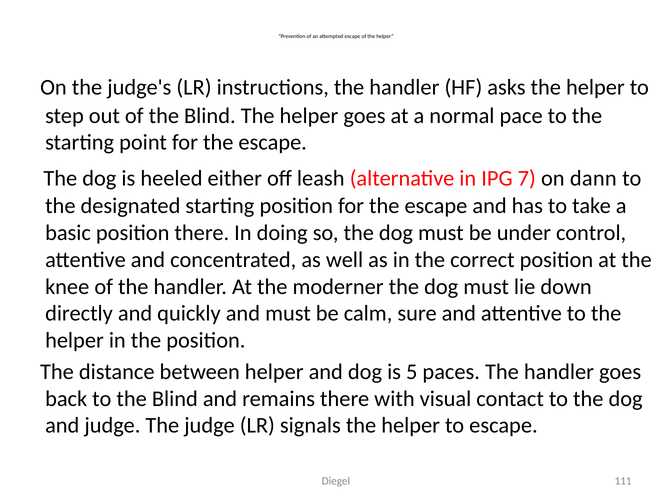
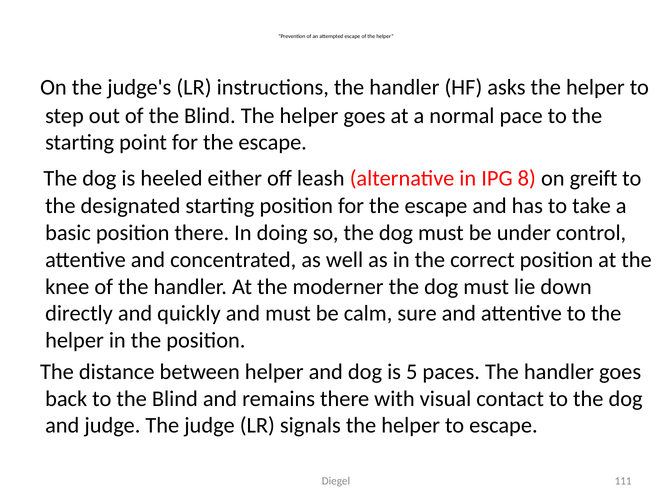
7: 7 -> 8 (527, 178)
dann: dann -> greift (594, 178)
